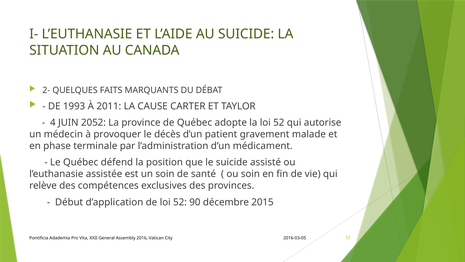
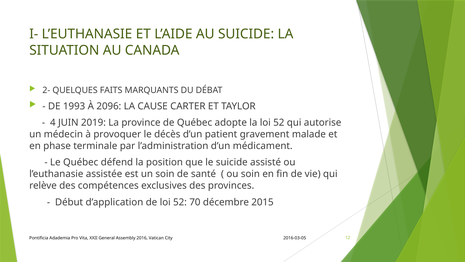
2011: 2011 -> 2096 (109, 106)
2052: 2052 -> 2019 (93, 122)
90: 90 -> 70 (195, 202)
